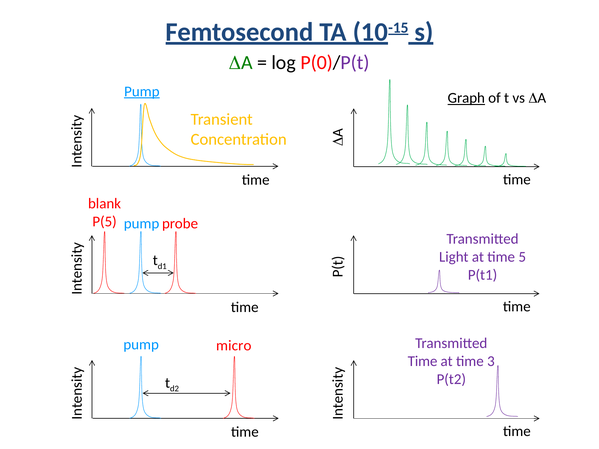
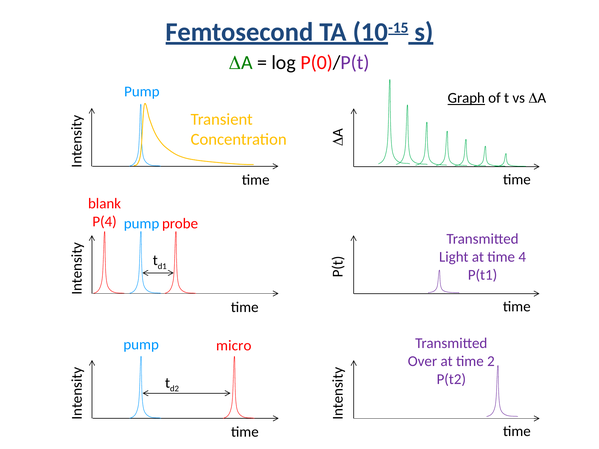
Pump underline: present -> none (142, 91)
P(5: P(5 -> P(4 (105, 222)
5: 5 -> 4 (522, 257)
Time: Time -> Over (422, 361)
3: 3 -> 2 (491, 361)
